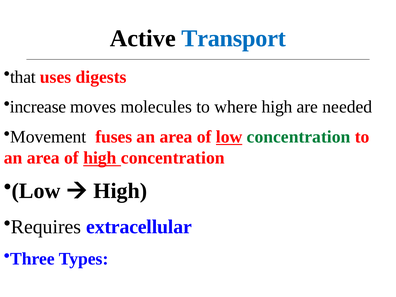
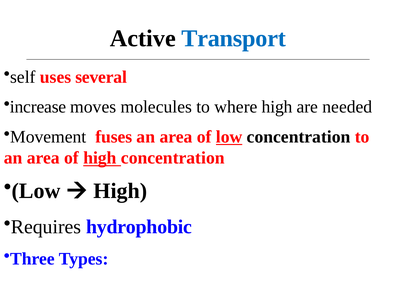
that: that -> self (23, 77)
digests: digests -> several (101, 77)
concentration colour: green -> black (299, 137)
extracellular: extracellular -> hydrophobic (139, 227)
